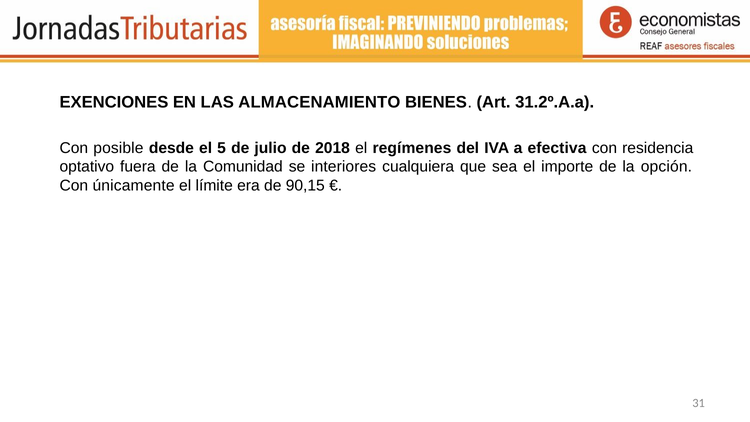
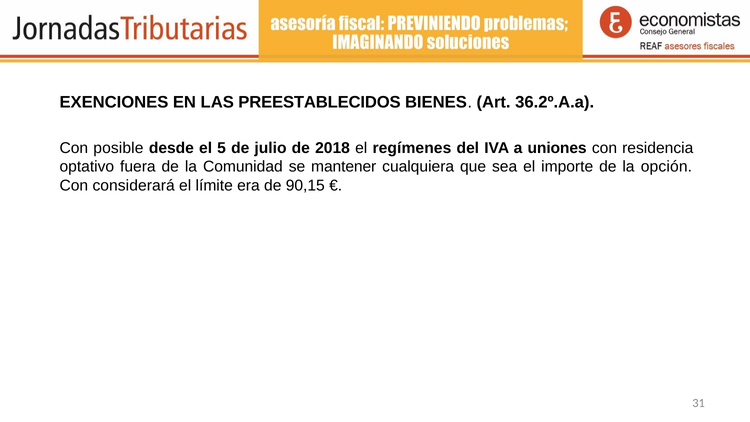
ALMACENAMIENTO: ALMACENAMIENTO -> PREESTABLECIDOS (320, 102)
31.2º.A.a: 31.2º.A.a -> 36.2º.A.a (555, 102)
efectiva: efectiva -> uniones (557, 148)
interiores: interiores -> mantener (344, 167)
únicamente: únicamente -> considerará (134, 185)
